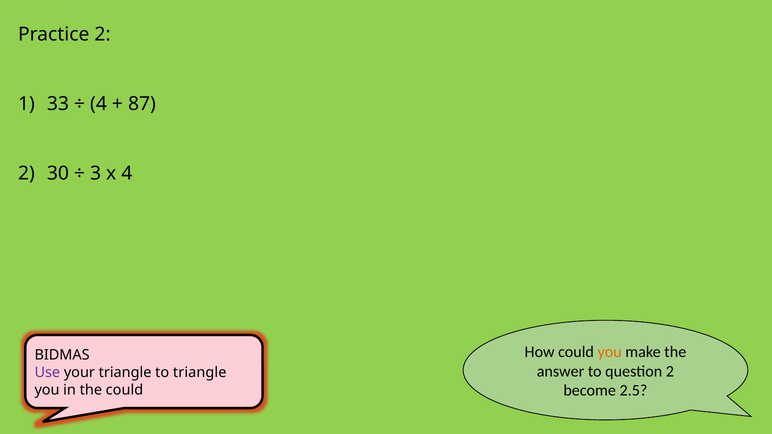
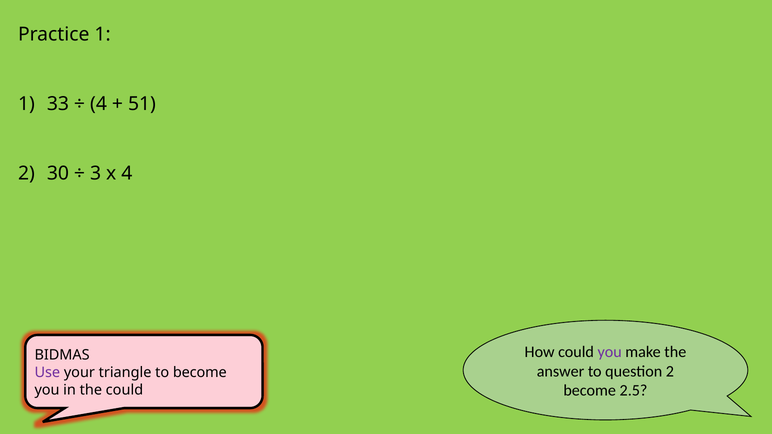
Practice 2: 2 -> 1 (103, 35)
87: 87 -> 51 (142, 104)
you colour: orange -> purple (610, 352)
to triangle: triangle -> become (200, 373)
